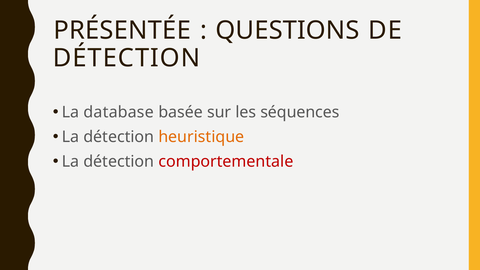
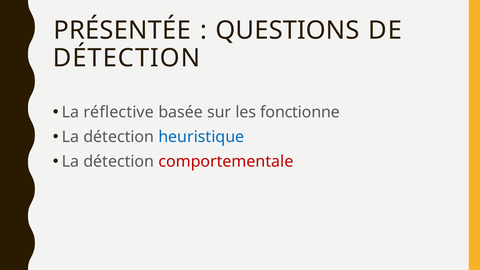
database: database -> réflective (119, 112)
séquences: séquences -> fonctionne (300, 112)
heuristique colour: orange -> blue (201, 137)
